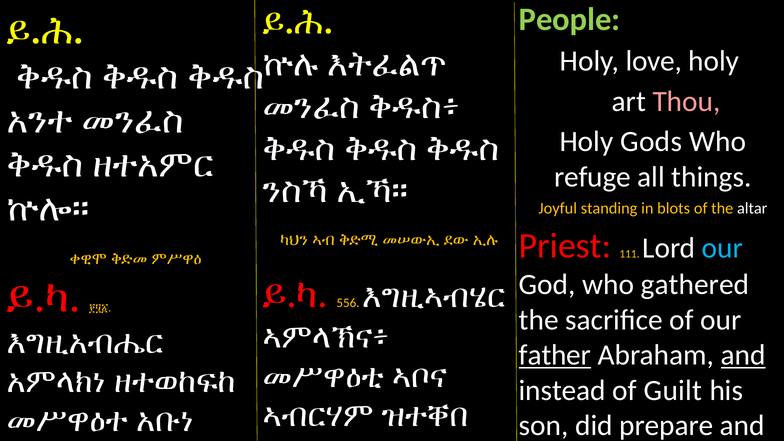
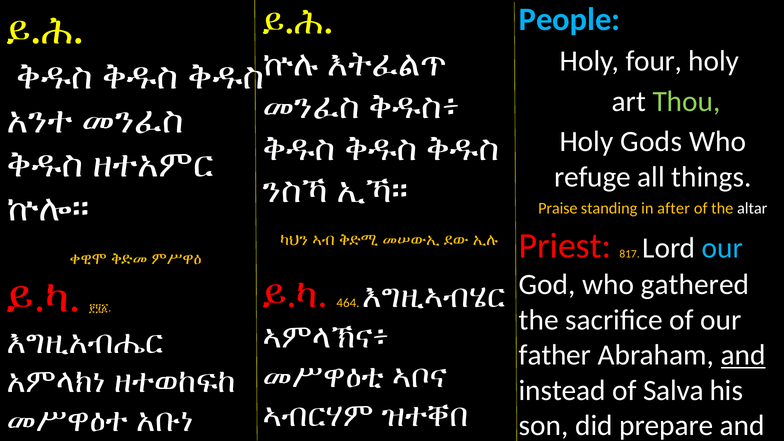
People colour: light green -> light blue (570, 19)
love: love -> four (654, 61)
Thou colour: pink -> light green (687, 101)
Joyful: Joyful -> Praise (558, 208)
blots: blots -> after (674, 208)
111: 111 -> 817 (630, 254)
556: 556 -> 464 (348, 303)
father underline: present -> none (555, 355)
Guilt: Guilt -> Salva (673, 390)
